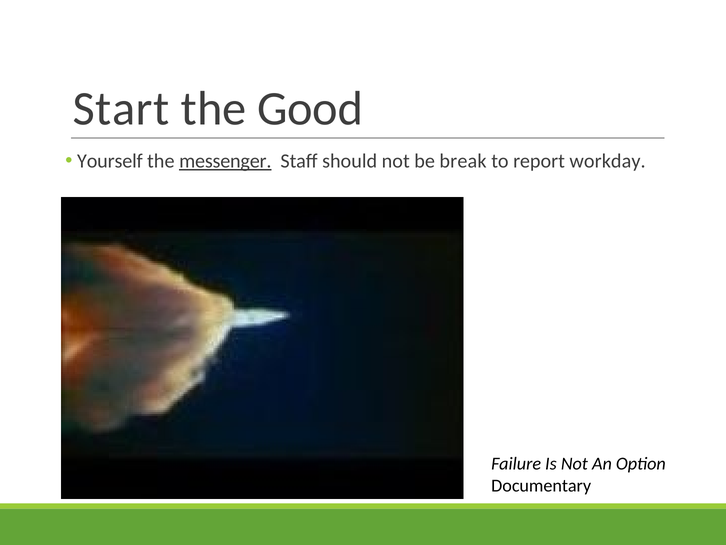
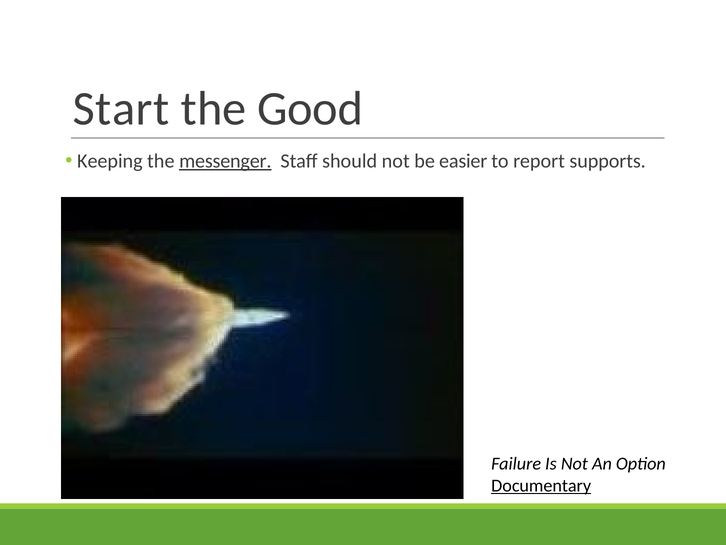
Yourself: Yourself -> Keeping (110, 161)
break: break -> easier (463, 161)
workday: workday -> supports (608, 161)
Documentary underline: none -> present (541, 485)
